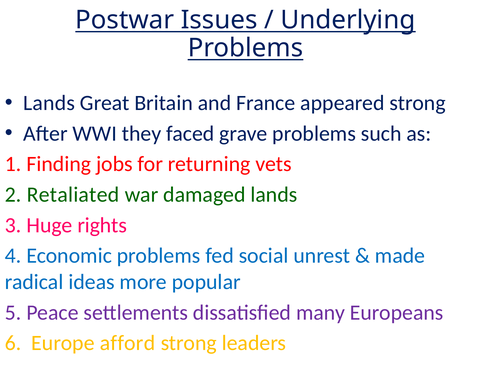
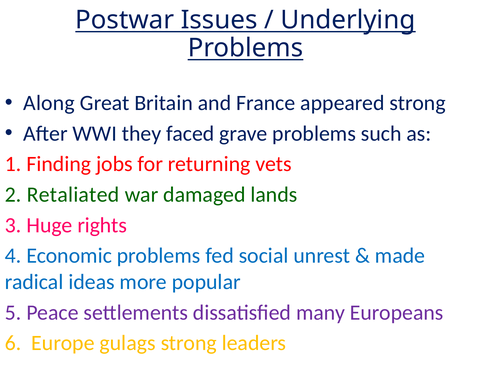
Lands: Lands -> Along (49, 103)
afford: afford -> gulags (128, 343)
